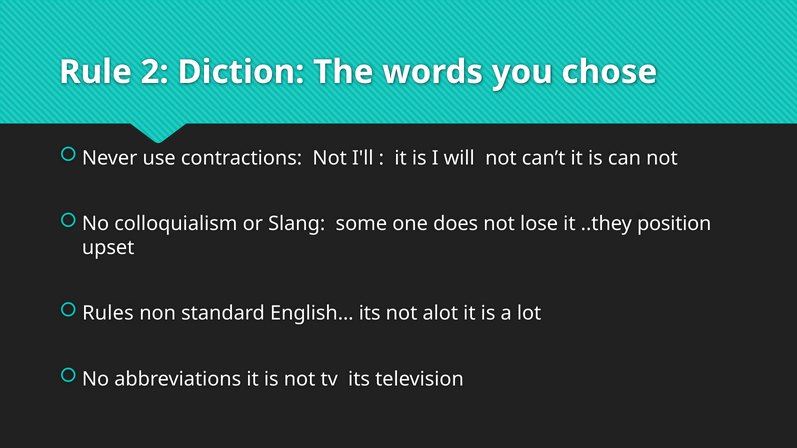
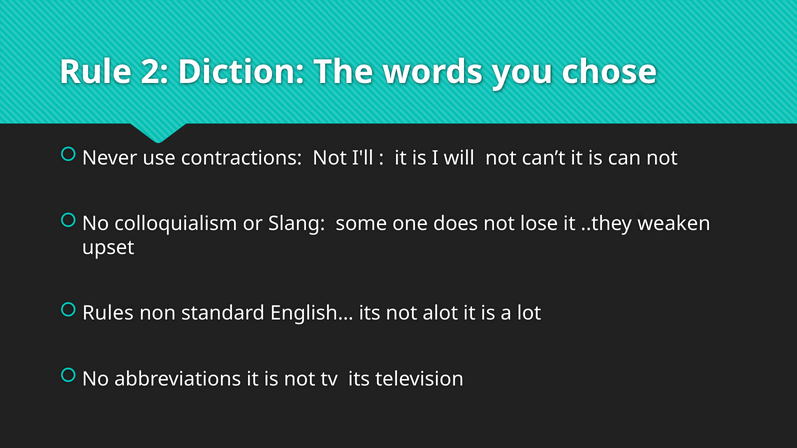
position: position -> weaken (674, 224)
